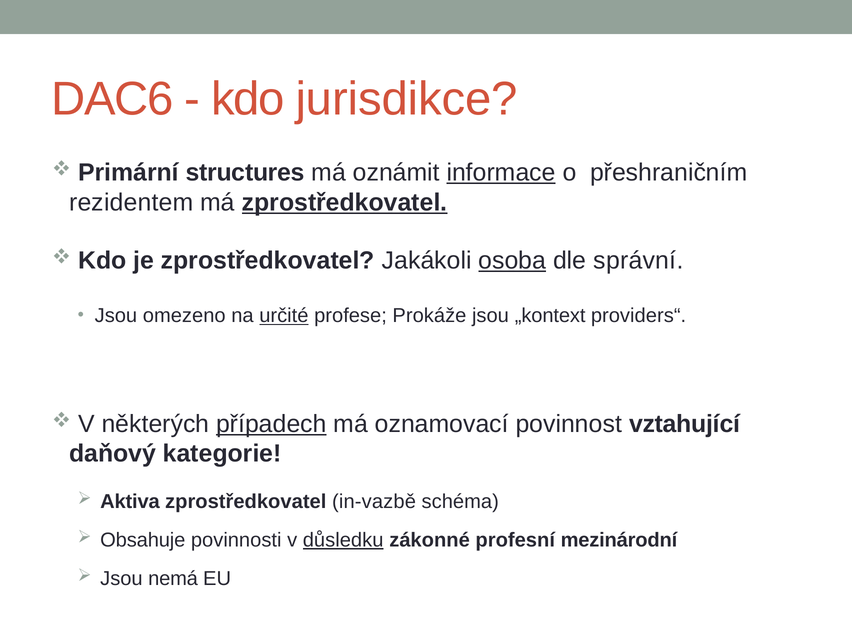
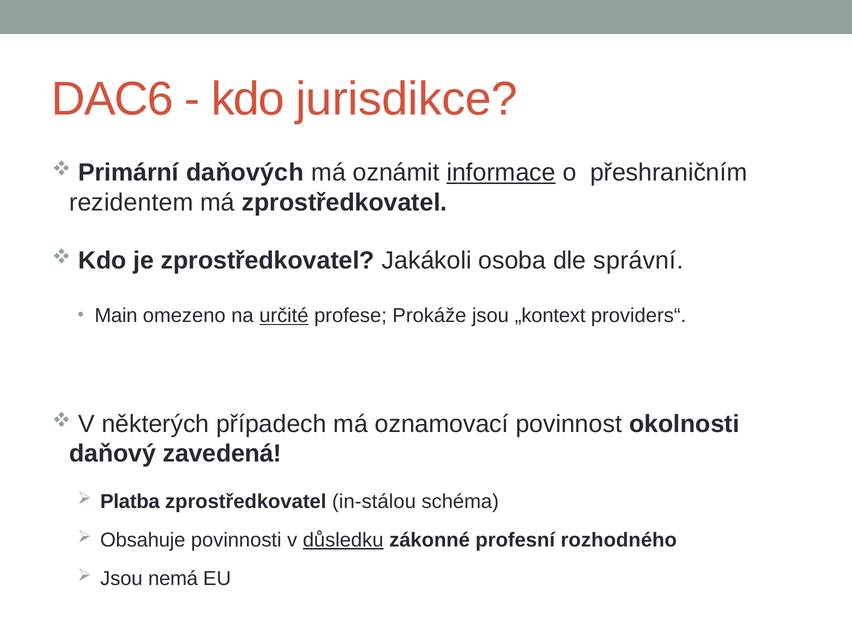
structures: structures -> daňových (245, 173)
zprostředkovatel underline: present -> none (345, 202)
osoba underline: present -> none (512, 261)
Jsou: Jsou -> Main (116, 316)
případech underline: present -> none (271, 424)
vztahující: vztahující -> okolnosti (684, 424)
kategorie: kategorie -> zavedená (222, 454)
Aktiva: Aktiva -> Platba (130, 502)
in-vazbě: in-vazbě -> in-stálou (374, 502)
mezinárodní: mezinárodní -> rozhodného (619, 540)
